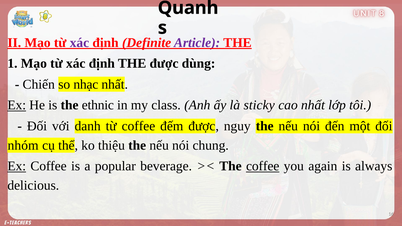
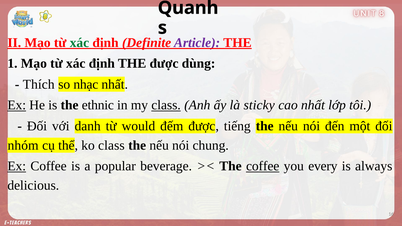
xác colour: purple -> green (79, 43)
Chiến: Chiến -> Thích (39, 84)
class underline: none -> present (166, 105)
từ coffee: coffee -> would (138, 126)
nguy: nguy -> tiếng (237, 126)
ko thiệu: thiệu -> class (111, 145)
again: again -> every (323, 166)
